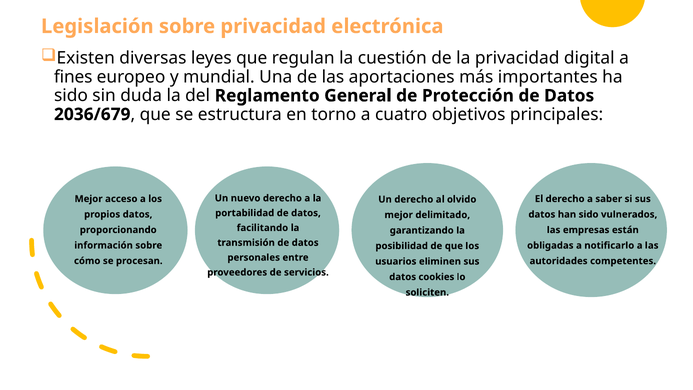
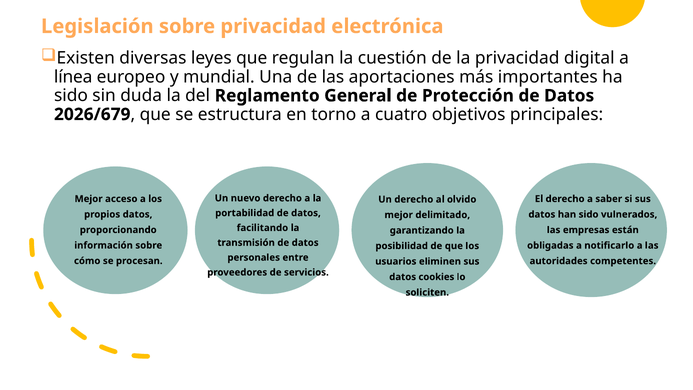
fines: fines -> línea (73, 77)
2036/679: 2036/679 -> 2026/679 (92, 114)
